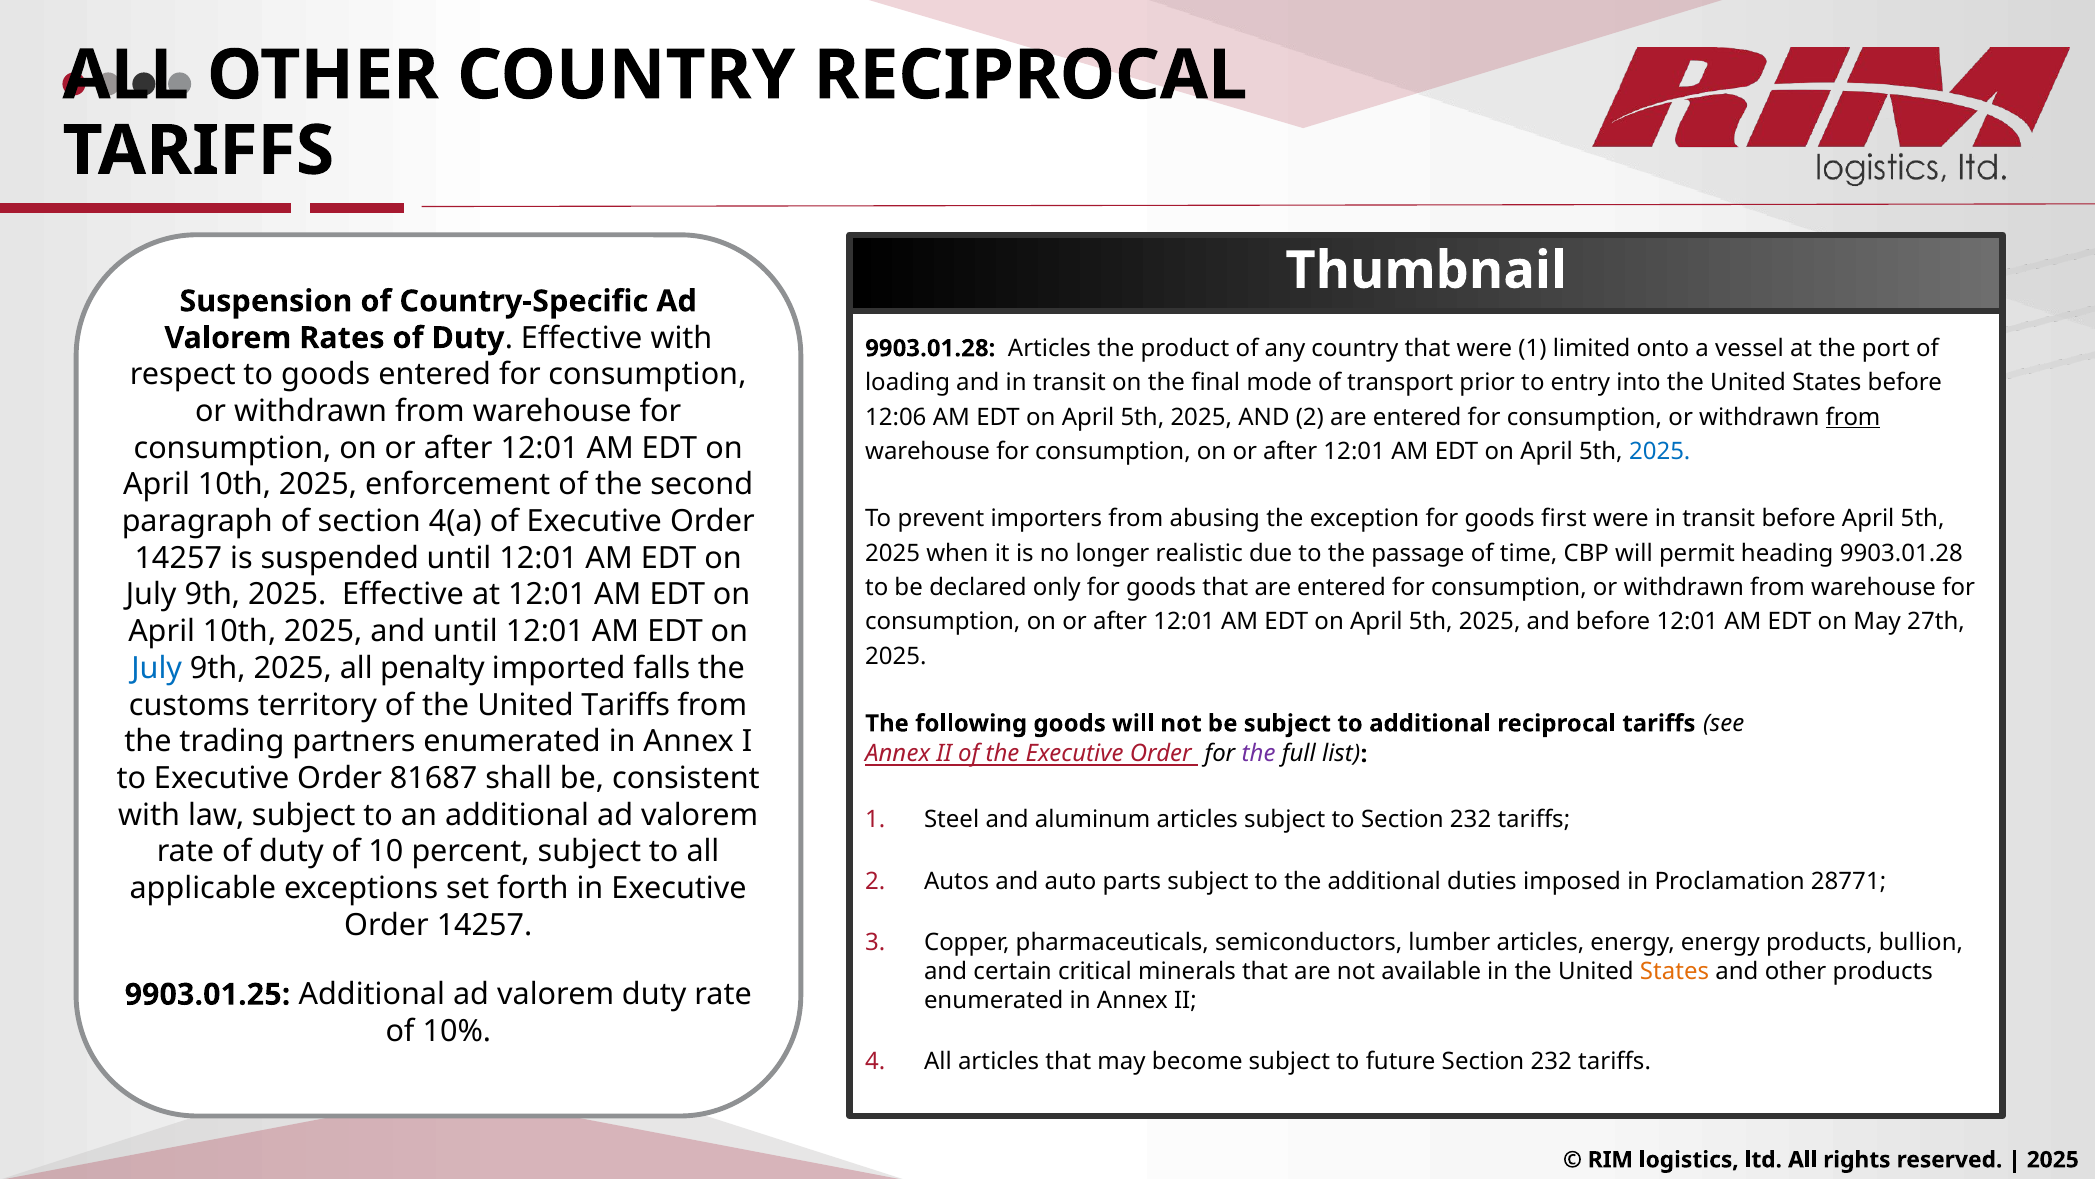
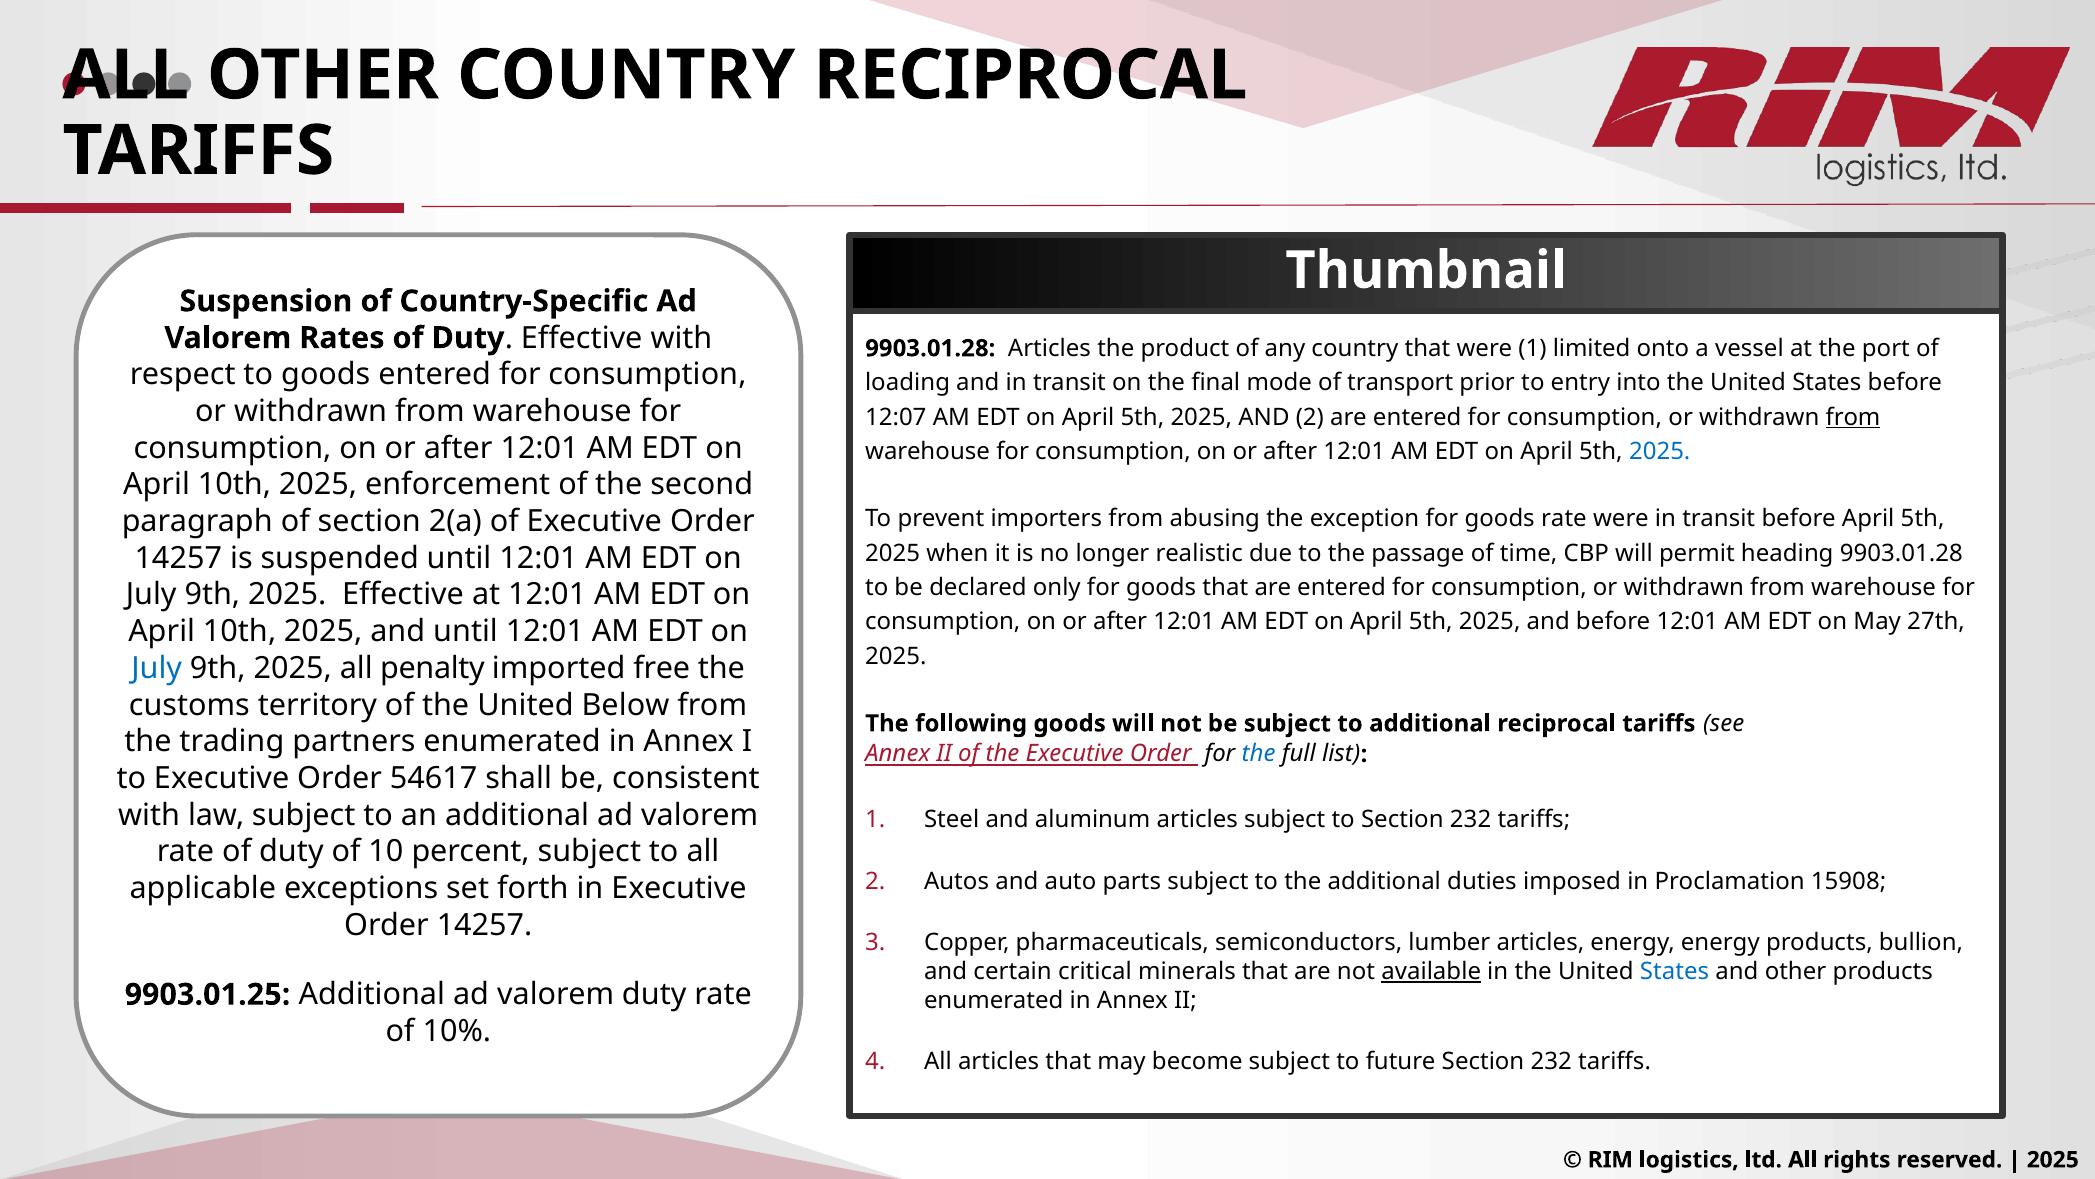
12:06: 12:06 -> 12:07 (896, 417)
goods first: first -> rate (1564, 519)
4(a: 4(a -> 2(a (455, 521)
falls: falls -> free (662, 668)
United Tariffs: Tariffs -> Below (626, 705)
the colour: purple -> blue (1259, 754)
81687: 81687 -> 54617 (434, 778)
28771: 28771 -> 15908 (1849, 881)
available underline: none -> present (1431, 971)
States colour: orange -> blue (1675, 971)
